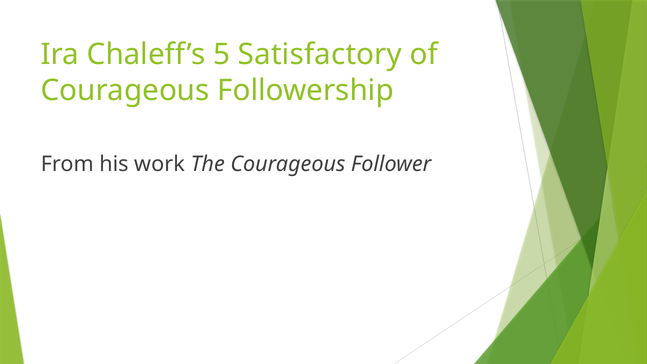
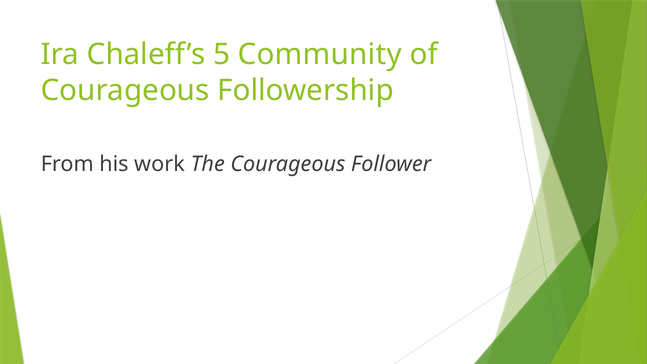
Satisfactory: Satisfactory -> Community (320, 55)
